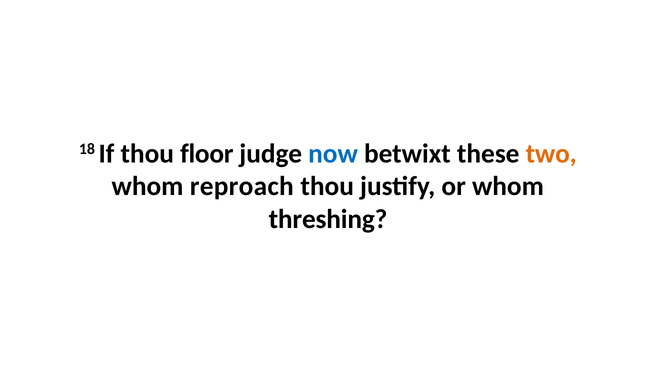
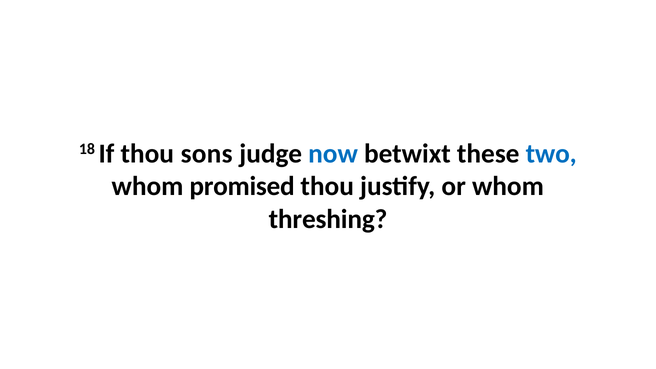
floor: floor -> sons (207, 154)
two colour: orange -> blue (551, 154)
reproach: reproach -> promised (242, 186)
